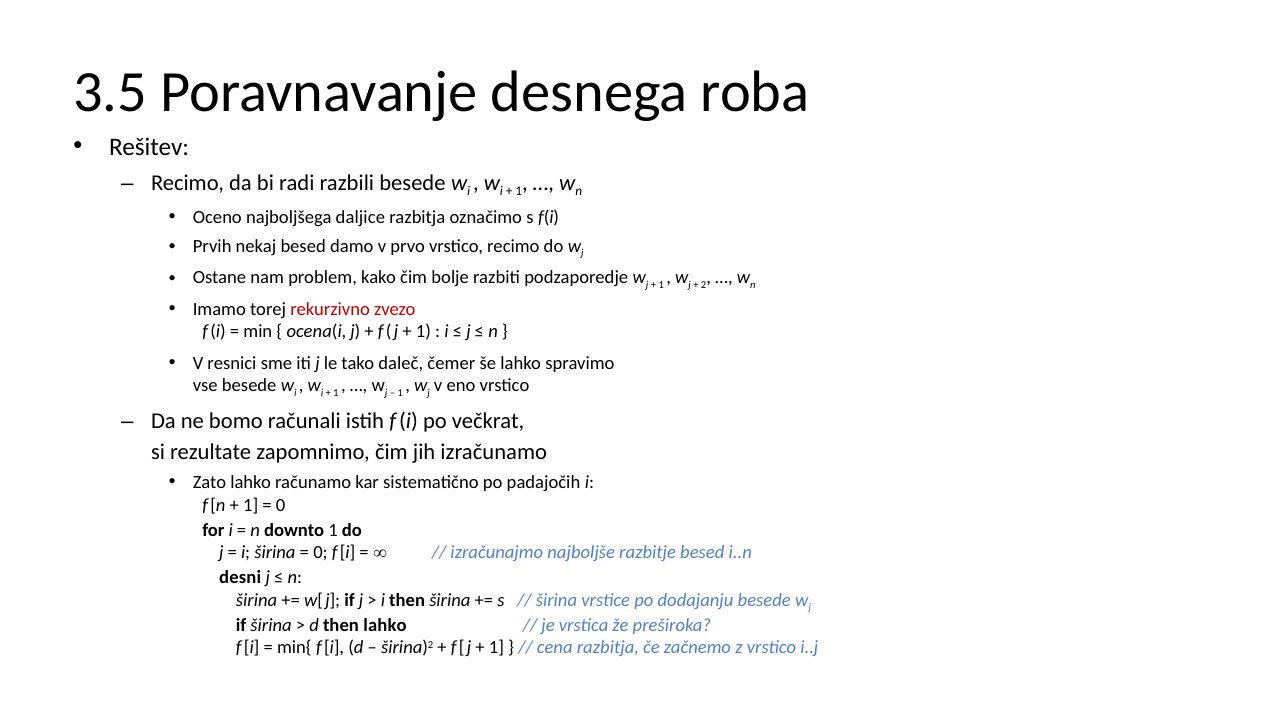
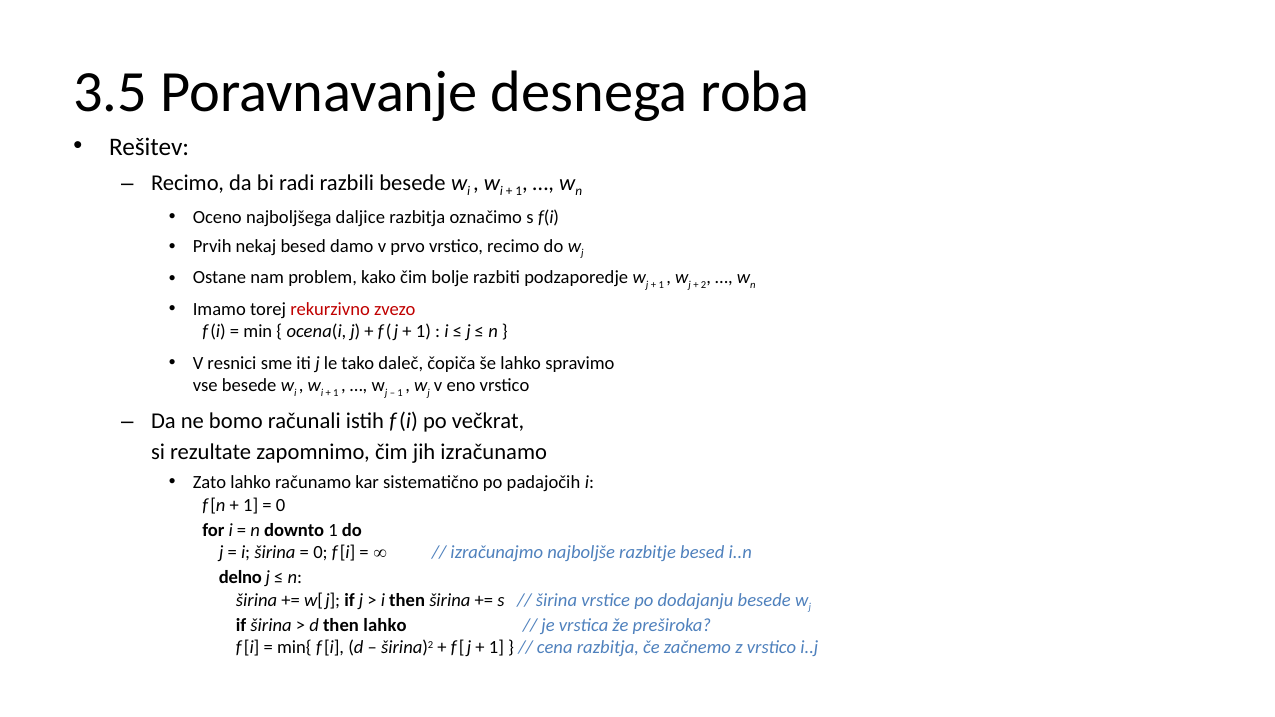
čemer: čemer -> čopiča (451, 363)
desni: desni -> delno (240, 578)
